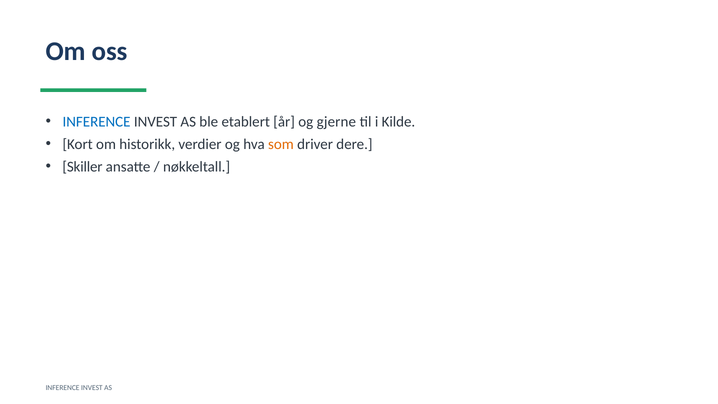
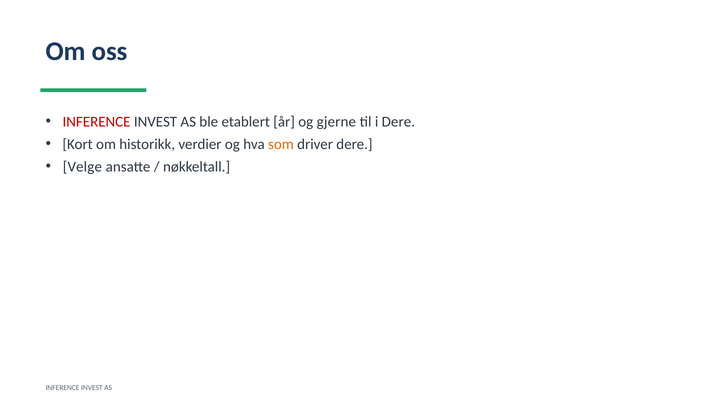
INFERENCE colour: blue -> red (97, 122)
i Kilde: Kilde -> Dere (398, 122)
Skiller: Skiller -> Velge (82, 167)
